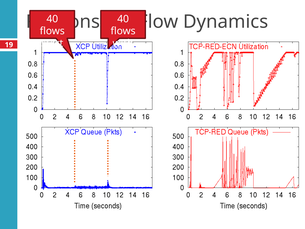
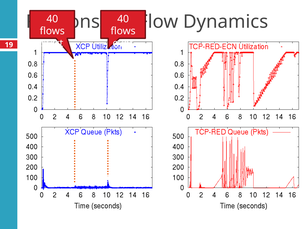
with: with -> ever (123, 43)
